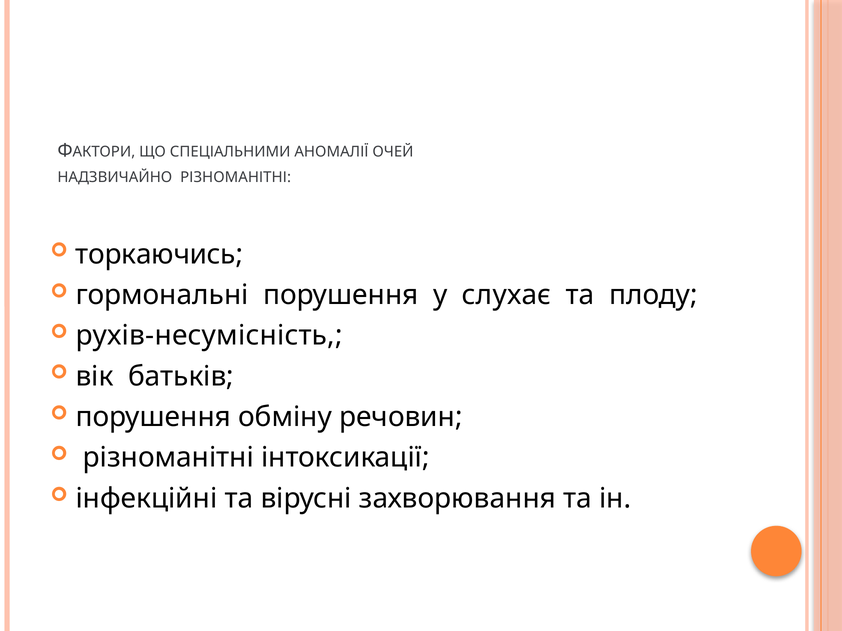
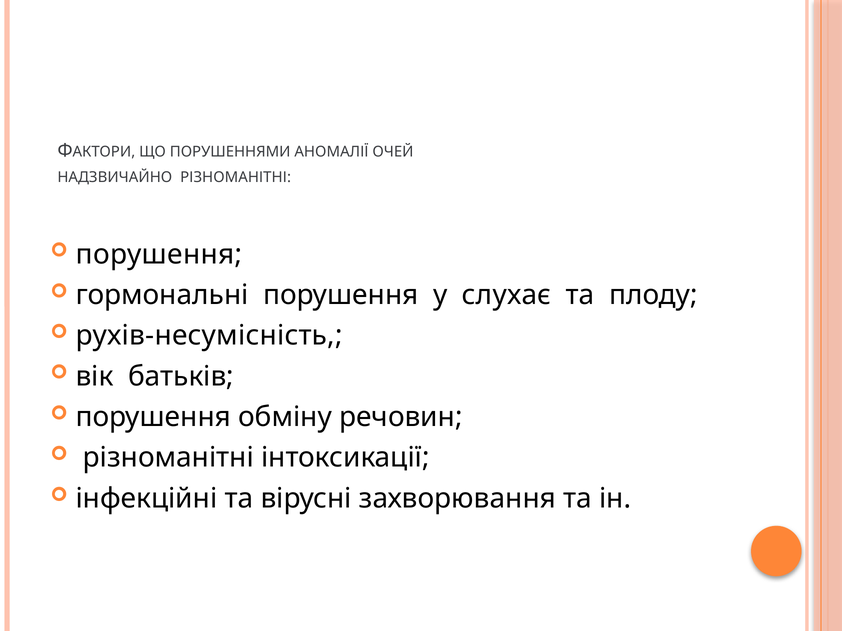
СПЕЦІАЛЬНИМИ: СПЕЦІАЛЬНИМИ -> ПОРУШЕННЯМИ (230, 152)
торкаючись: торкаючись -> порушення (159, 255)
